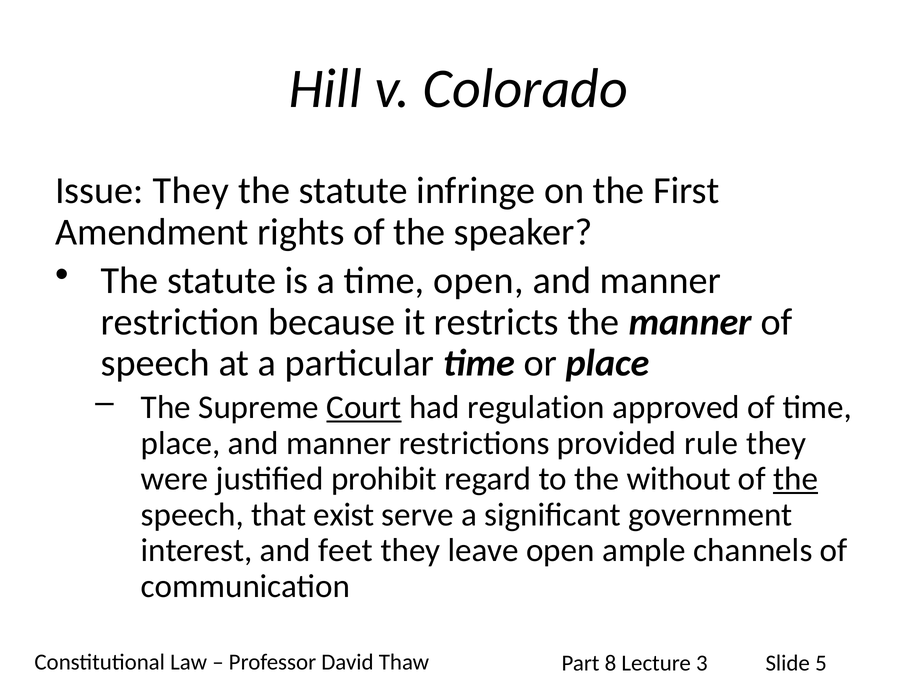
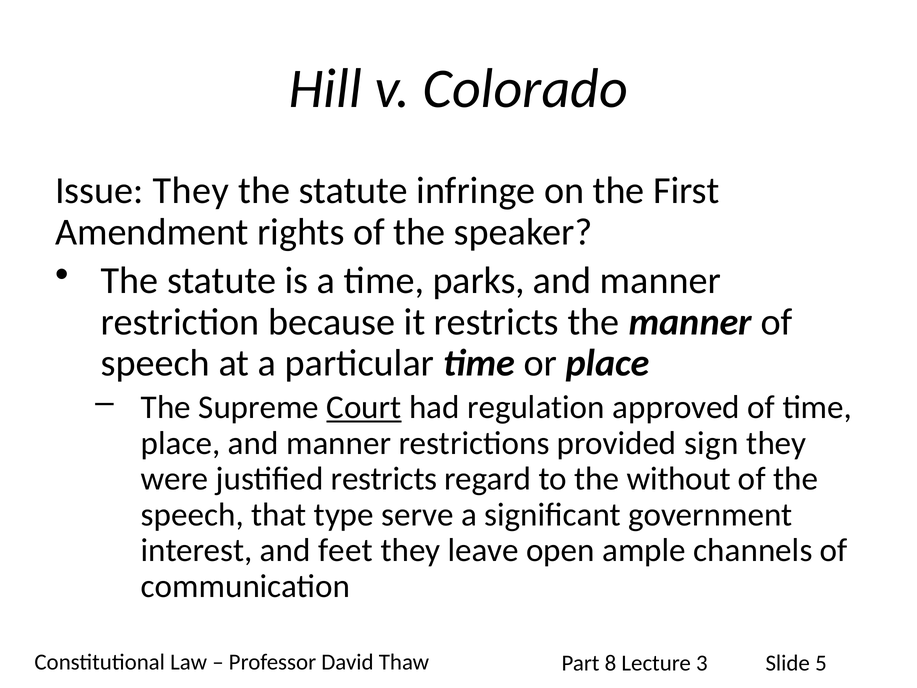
time open: open -> parks (479, 281)
rule: rule -> sign (711, 443)
justified prohibit: prohibit -> restricts (384, 479)
the underline: present -> none (796, 479)
exist: exist -> type (344, 515)
